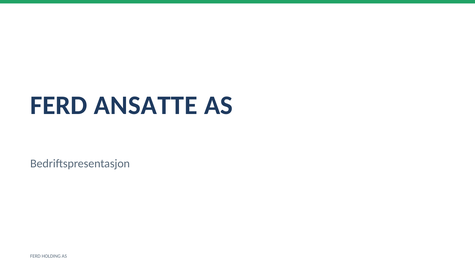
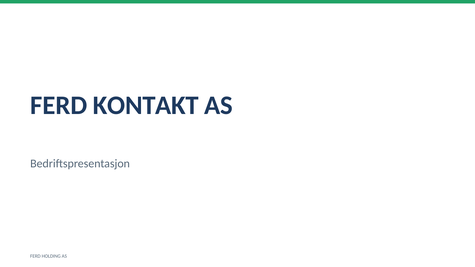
ANSATTE: ANSATTE -> KONTAKT (146, 105)
